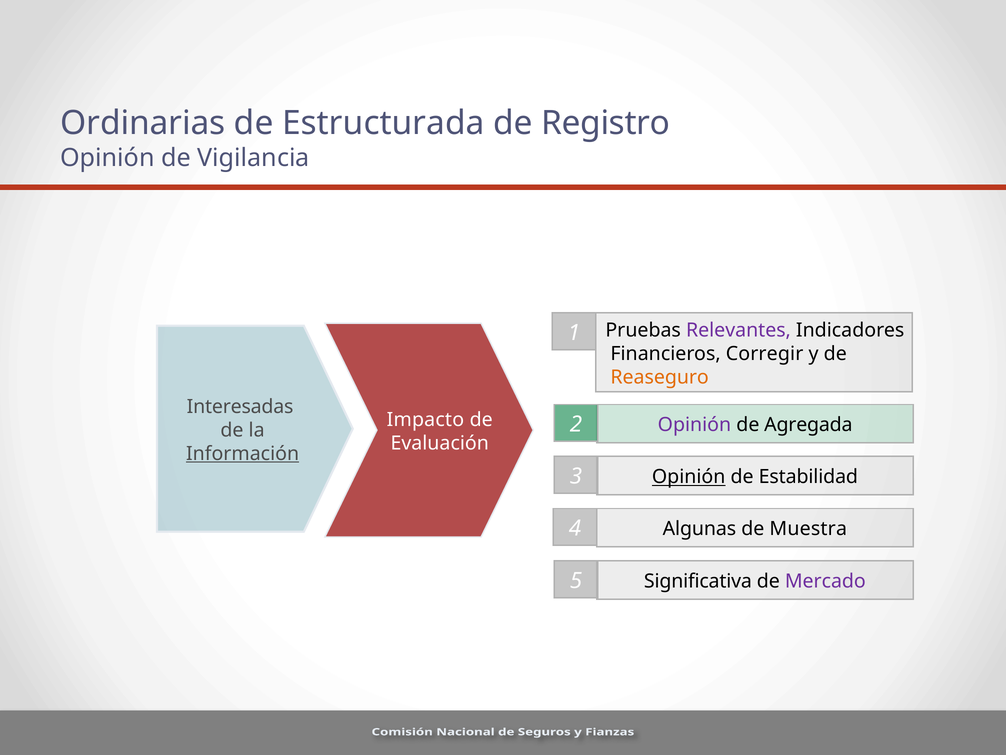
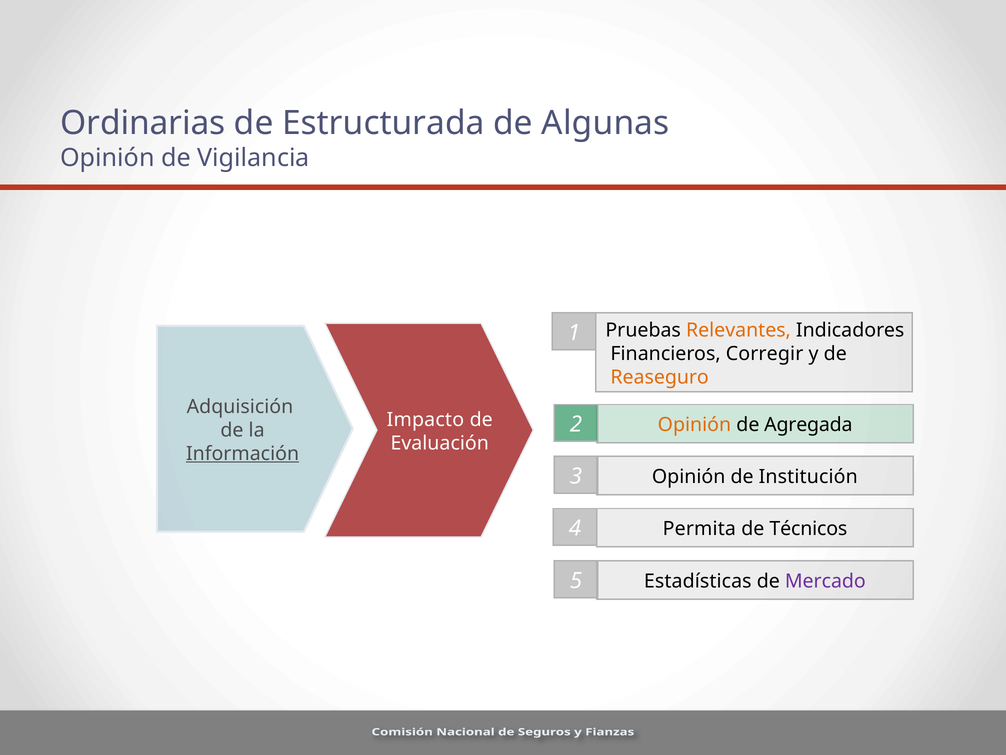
Registro: Registro -> Algunas (605, 123)
Relevantes colour: purple -> orange (738, 330)
Interesadas: Interesadas -> Adquisición (240, 406)
Opinión colour: purple -> orange (694, 425)
Opinión underline: present -> none (689, 477)
Estabilidad: Estabilidad -> Institución (808, 477)
Algunas: Algunas -> Permita (699, 529)
Muestra: Muestra -> Técnicos (808, 529)
Significativa: Significativa -> Estadísticas (698, 581)
